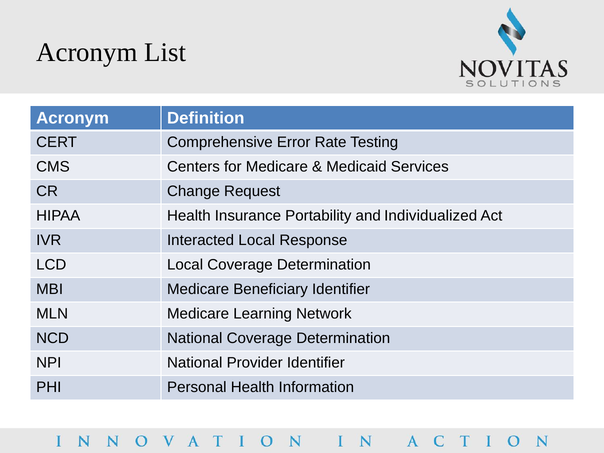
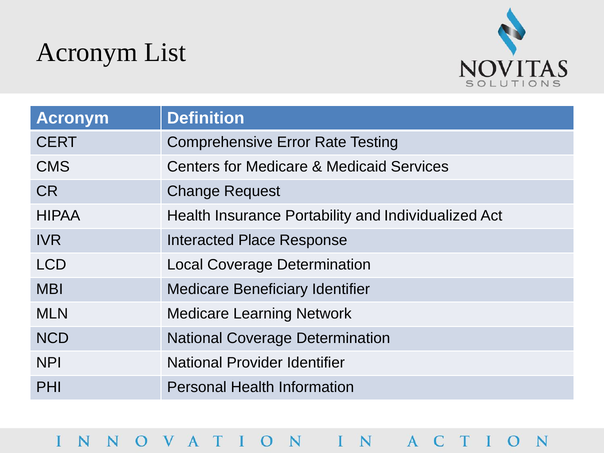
Interacted Local: Local -> Place (257, 240)
